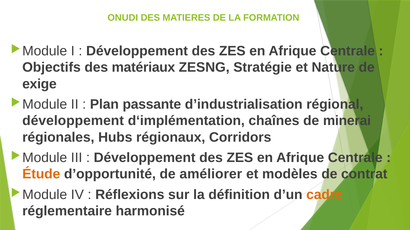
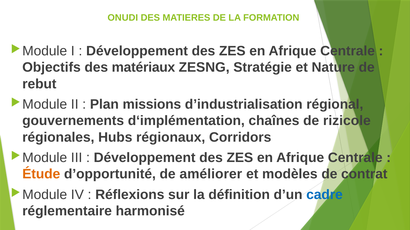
exige: exige -> rebut (39, 84)
passante: passante -> missions (152, 105)
développement: développement -> gouvernements (73, 121)
minerai: minerai -> rizicole (347, 121)
cadre colour: orange -> blue (325, 195)
